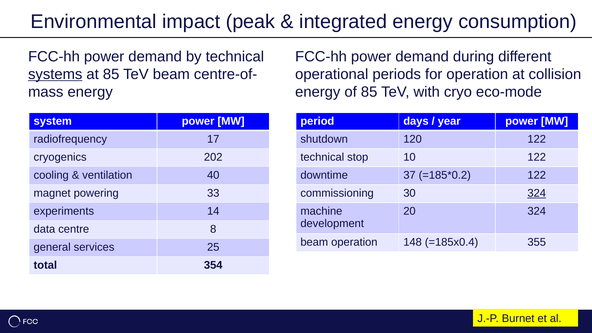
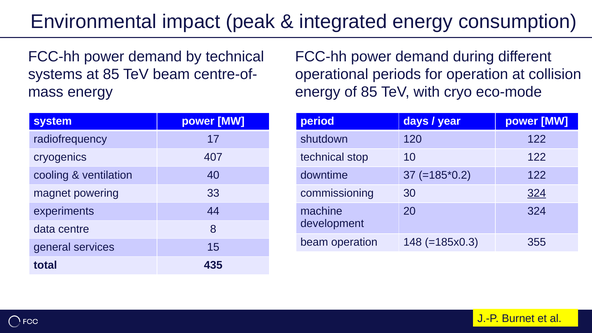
systems underline: present -> none (55, 74)
202: 202 -> 407 (213, 157)
14: 14 -> 44 (213, 211)
=185x0.4: =185x0.4 -> =185x0.3 (452, 242)
25: 25 -> 15 (213, 247)
354: 354 -> 435 (213, 265)
